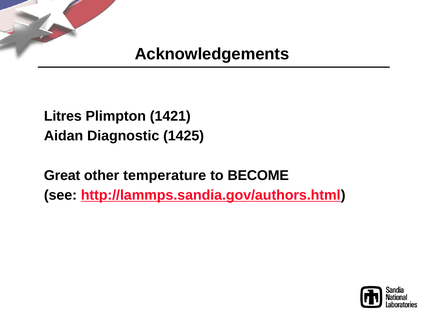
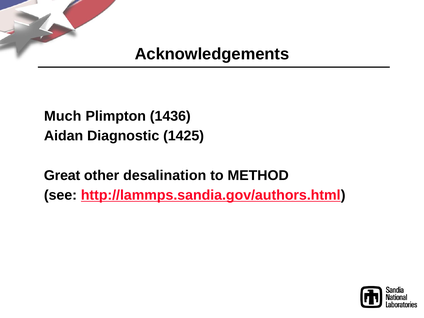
Litres: Litres -> Much (63, 116)
1421: 1421 -> 1436 (170, 116)
temperature: temperature -> desalination (165, 175)
BECOME: BECOME -> METHOD (258, 175)
